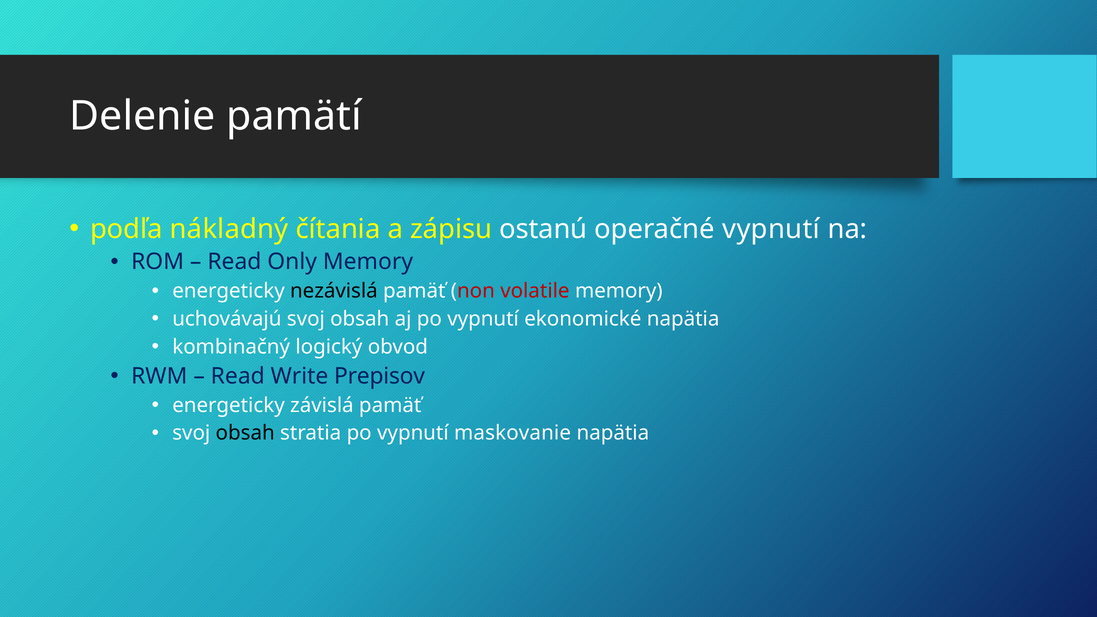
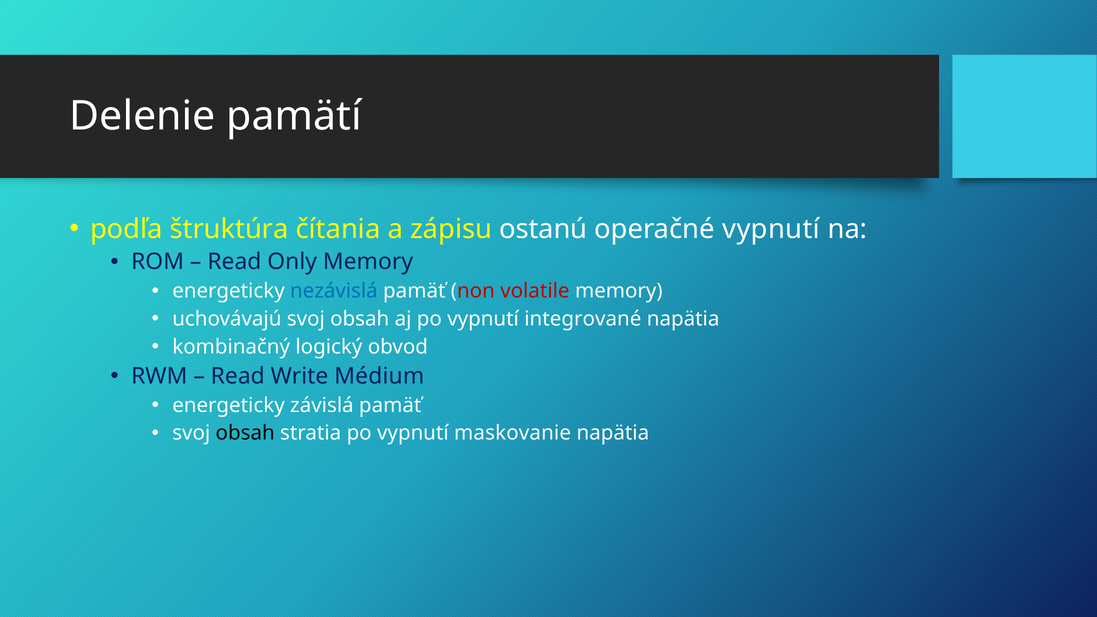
nákladný: nákladný -> štruktúra (229, 229)
nezávislá colour: black -> blue (334, 291)
ekonomické: ekonomické -> integrované (583, 319)
Prepisov: Prepisov -> Médium (379, 376)
